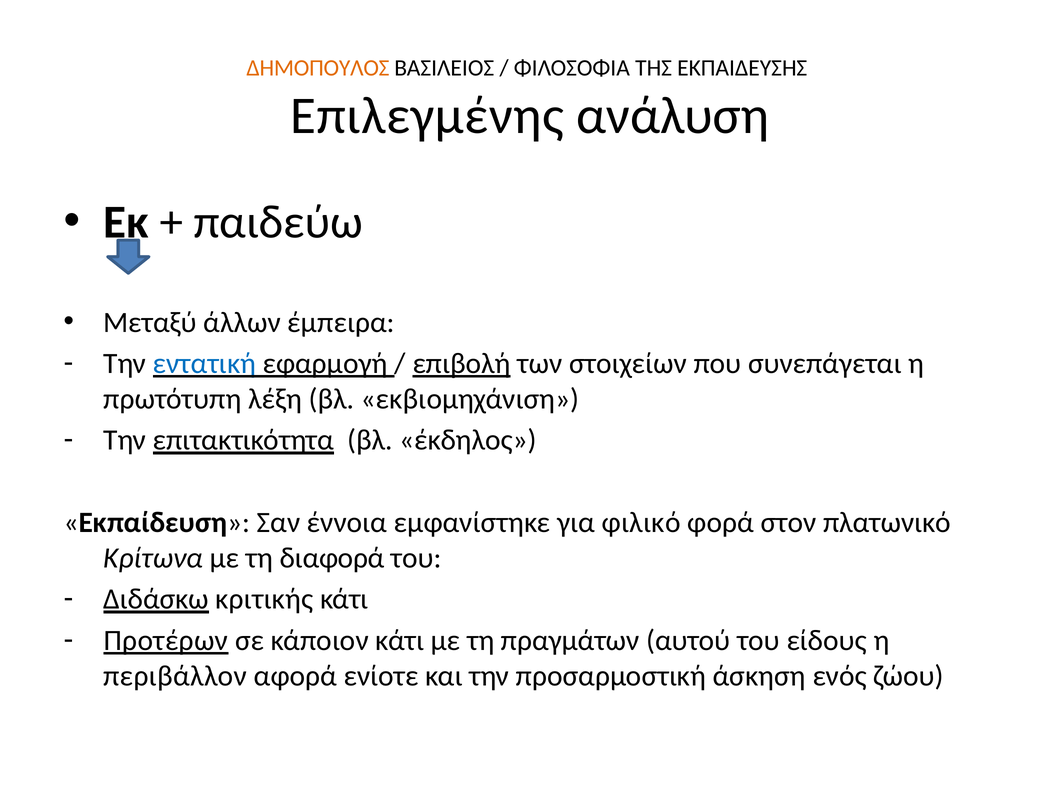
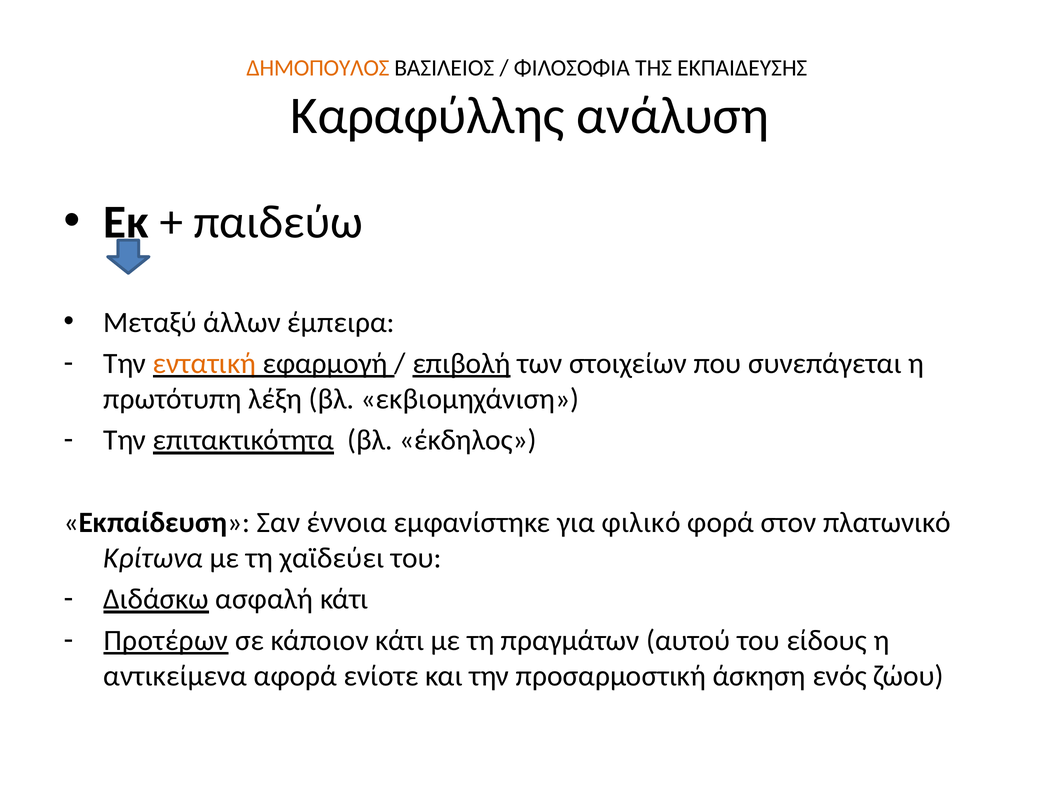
Επιλεγμένης: Επιλεγμένης -> Καραφύλλης (427, 116)
εντατική colour: blue -> orange (205, 364)
διαφορά: διαφορά -> χαϊδεύει (332, 558)
κριτικής: κριτικής -> ασφαλή (264, 599)
περιβάλλον: περιβάλλον -> αντικείμενα (175, 676)
